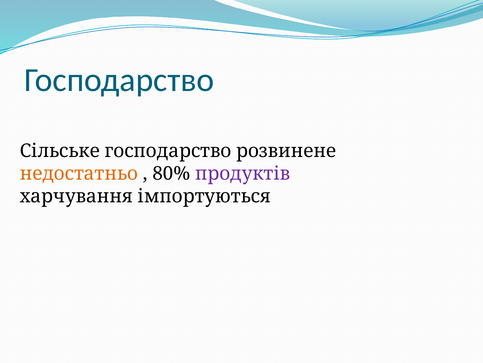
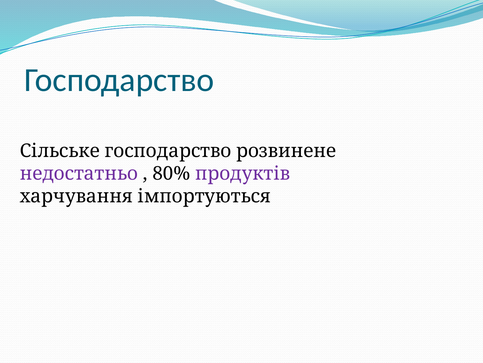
недостатньо colour: orange -> purple (79, 173)
